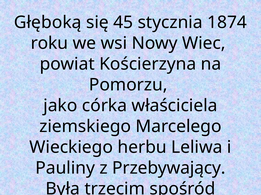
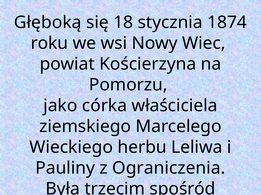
45: 45 -> 18 (123, 22)
Przebywający: Przebywający -> Ograniczenia (169, 169)
